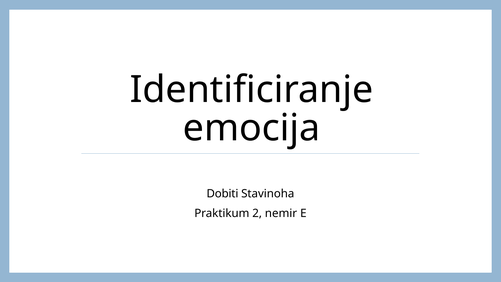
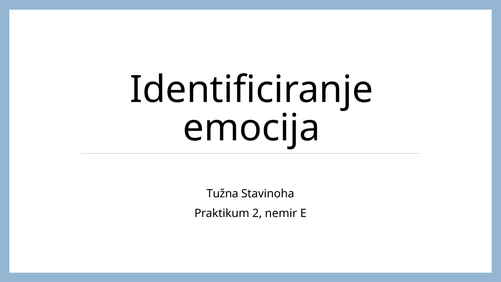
Dobiti: Dobiti -> Tužna (222, 194)
